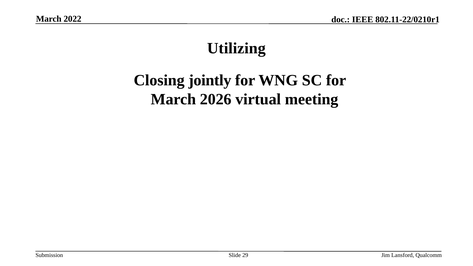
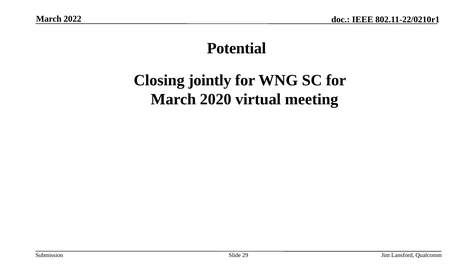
Utilizing: Utilizing -> Potential (236, 48)
2026: 2026 -> 2020 (216, 99)
